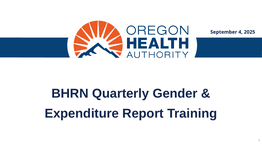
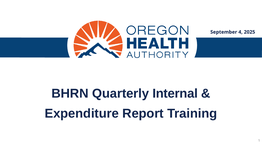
Gender: Gender -> Internal (175, 94)
